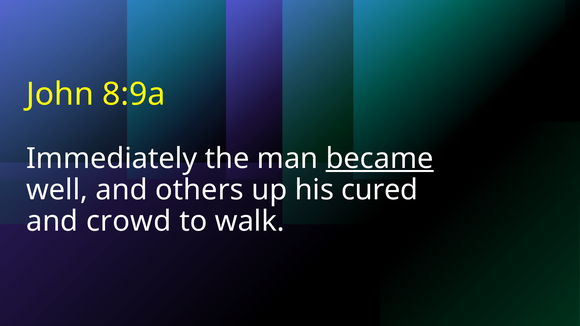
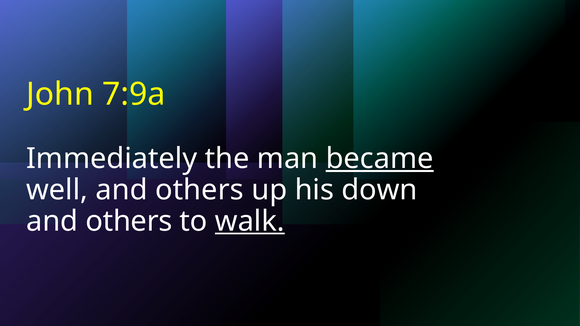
8:9a: 8:9a -> 7:9a (134, 94)
cured: cured -> down (379, 190)
crowd: crowd -> others (129, 221)
walk underline: none -> present (250, 221)
